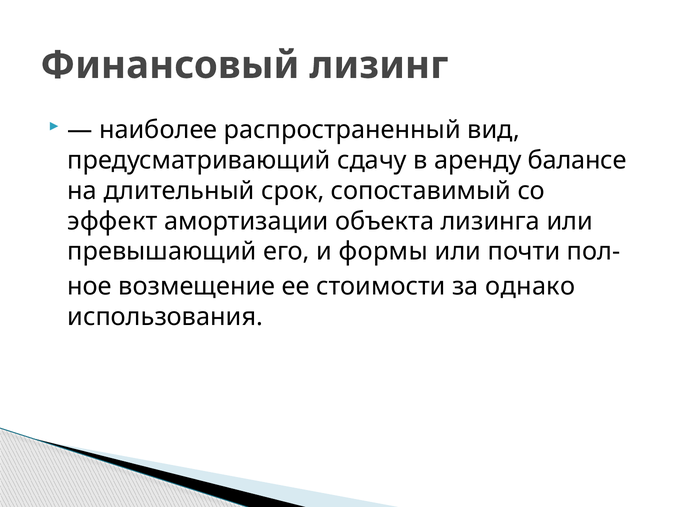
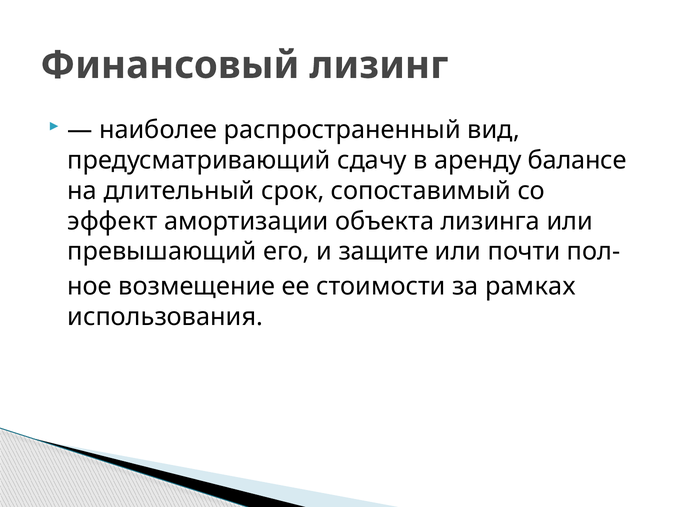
формы: формы -> защите (384, 251)
однако: однако -> рамках (530, 286)
